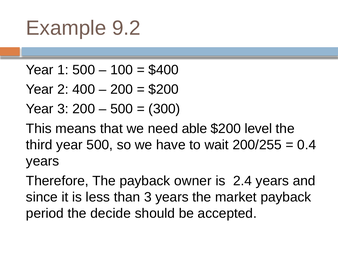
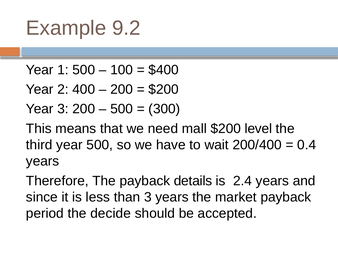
able: able -> mall (194, 129)
200/255: 200/255 -> 200/400 (257, 145)
owner: owner -> details (193, 181)
